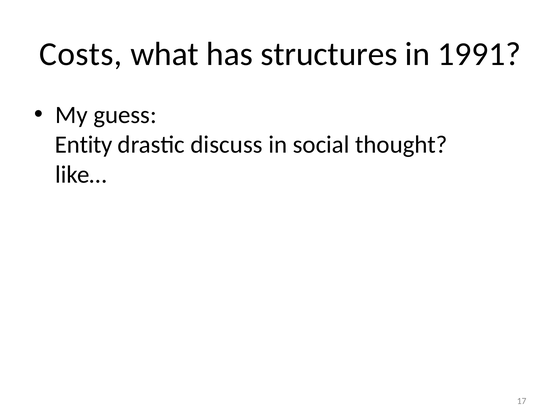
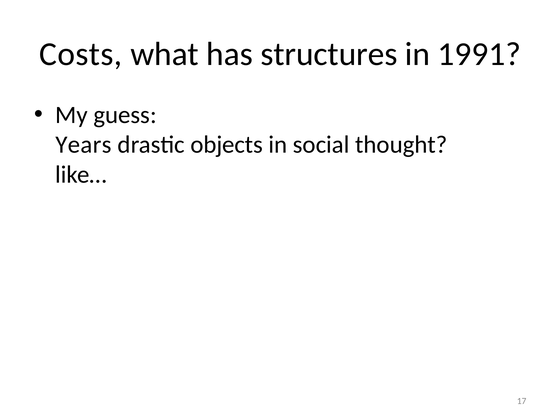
Entity: Entity -> Years (84, 145)
discuss: discuss -> objects (227, 145)
